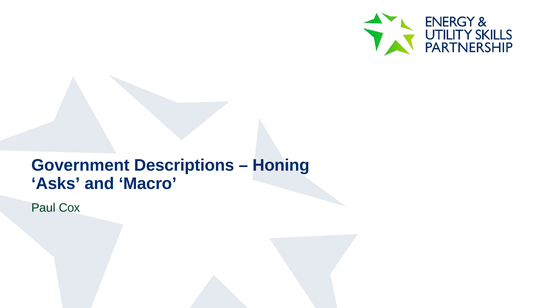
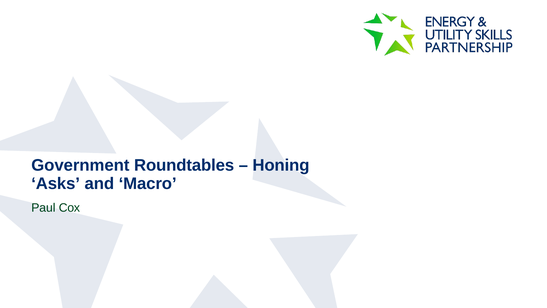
Descriptions: Descriptions -> Roundtables (184, 165)
